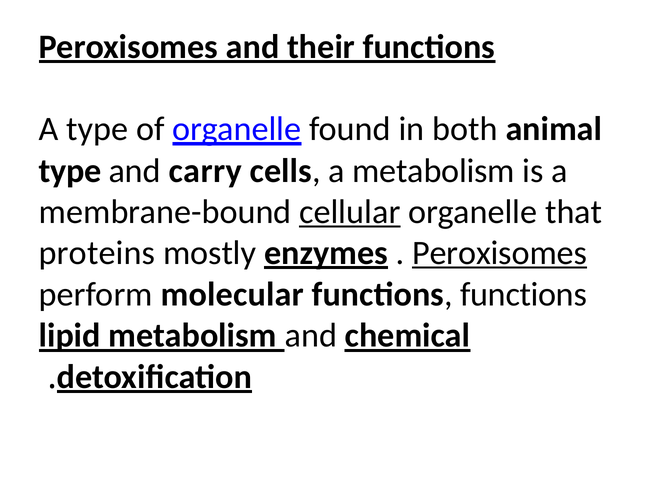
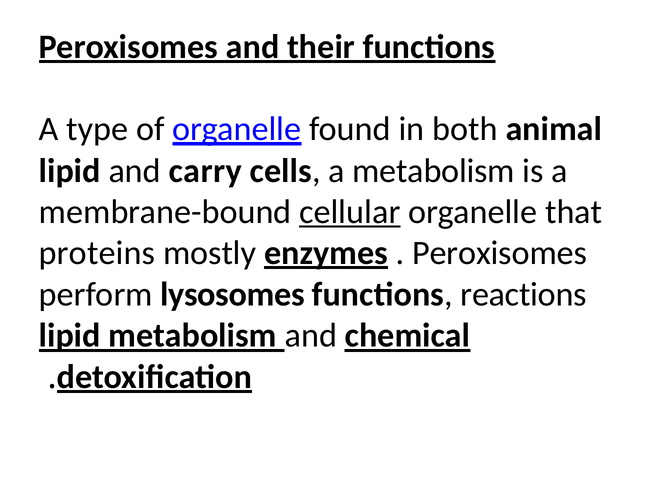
type: type -> lipid (70, 171)
Peroxisomes underline: present -> none (500, 253)
molecular: molecular -> lysosomes (232, 295)
functions functions: functions -> reactions (524, 295)
